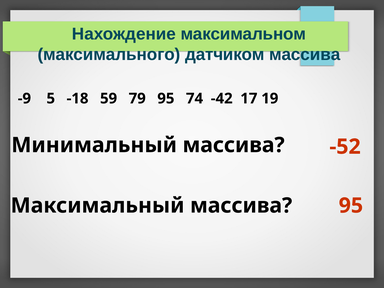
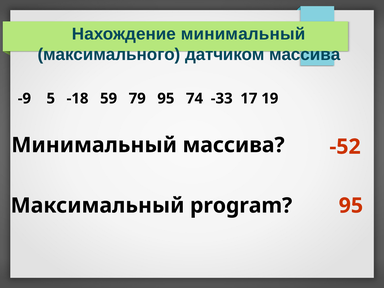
Нахождение максимальном: максимальном -> минимальный (243, 34)
-42: -42 -> -33 (222, 98)
Максимальный массива: массива -> program (241, 206)
